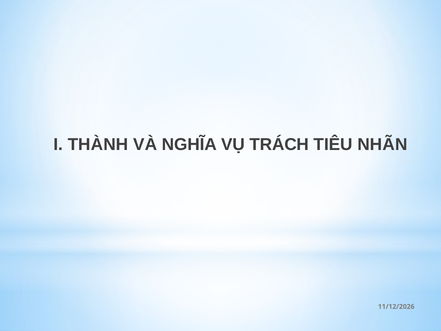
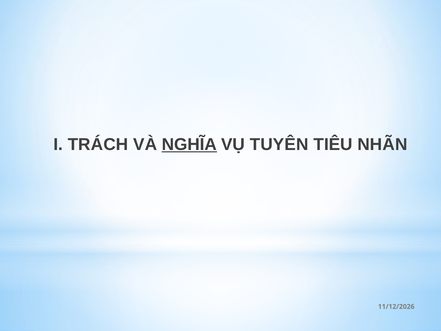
THÀNH: THÀNH -> TRÁCH (98, 144)
NGHĨA underline: none -> present (189, 144)
TRÁCH: TRÁCH -> TUYÊN (279, 144)
